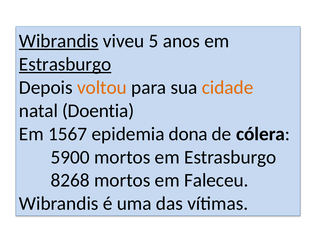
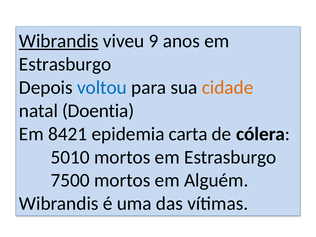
5: 5 -> 9 (154, 41)
Estrasburgo underline: present -> none (65, 64)
voltou colour: orange -> blue (102, 88)
1567: 1567 -> 8421 (68, 134)
dona: dona -> carta (188, 134)
5900: 5900 -> 5010 (70, 157)
8268: 8268 -> 7500 (70, 180)
Faleceu: Faleceu -> Alguém (216, 180)
